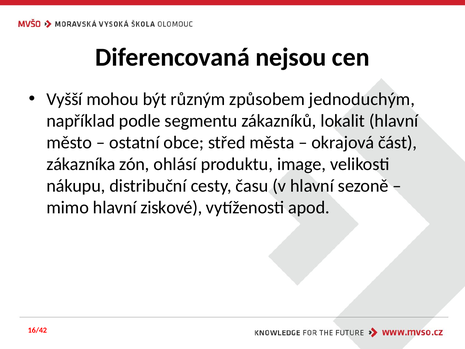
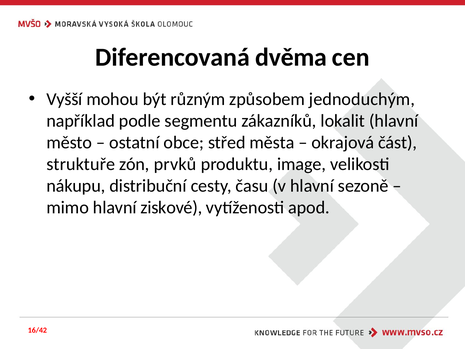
nejsou: nejsou -> dvěma (291, 57)
zákazníka: zákazníka -> struktuře (81, 164)
ohlásí: ohlásí -> prvků (175, 164)
